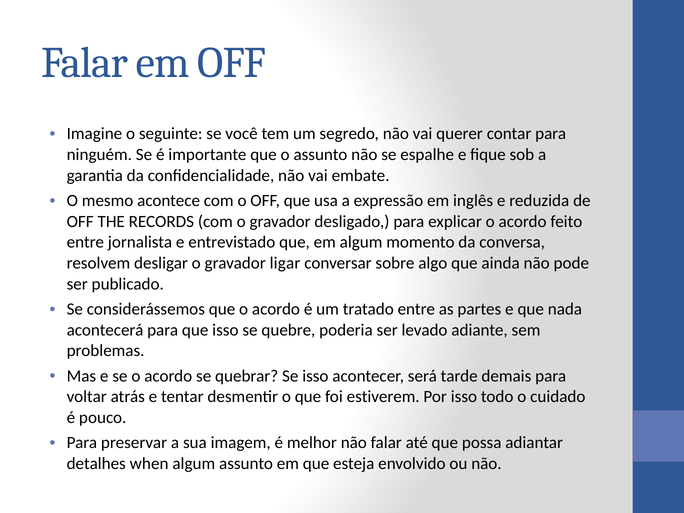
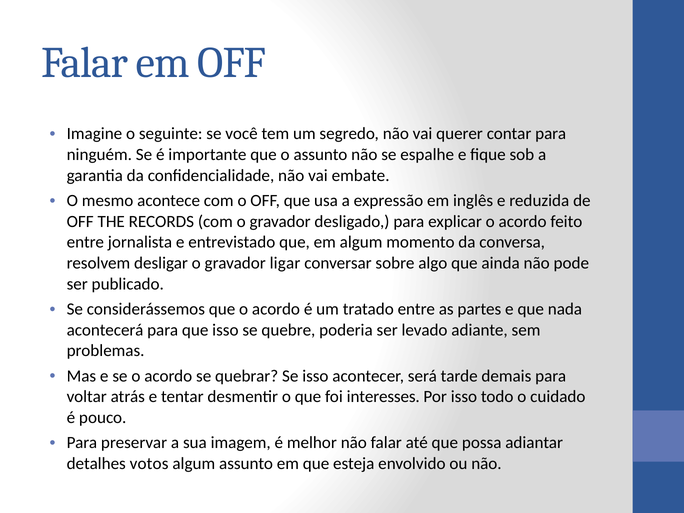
estiverem: estiverem -> interesses (383, 397)
when: when -> votos (149, 464)
